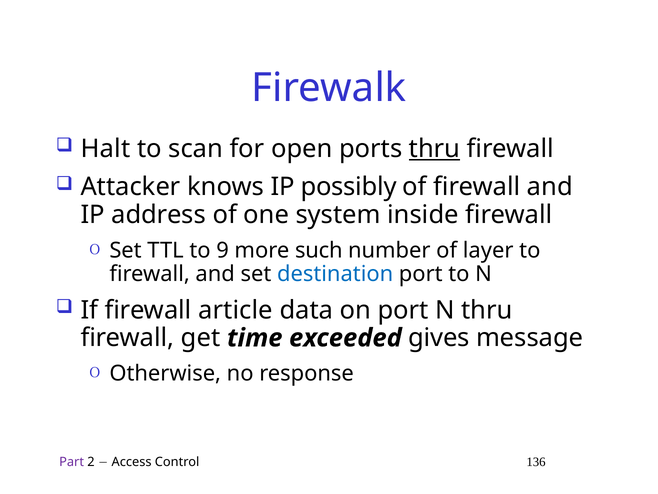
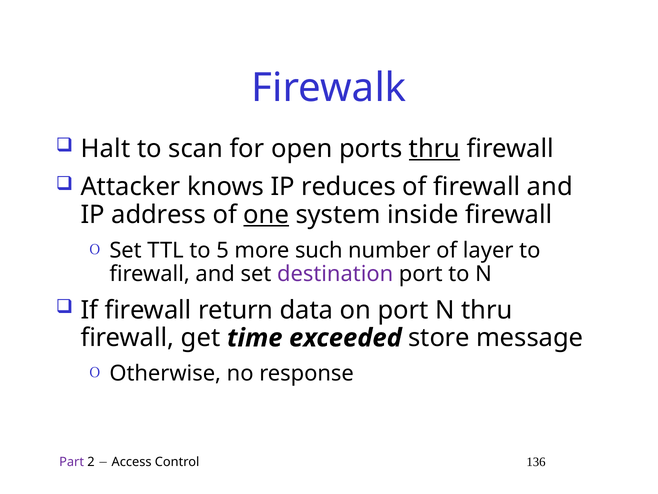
possibly: possibly -> reduces (349, 187)
one underline: none -> present (266, 214)
9: 9 -> 5 (223, 250)
destination colour: blue -> purple (335, 274)
article: article -> return (236, 310)
gives: gives -> store (439, 338)
